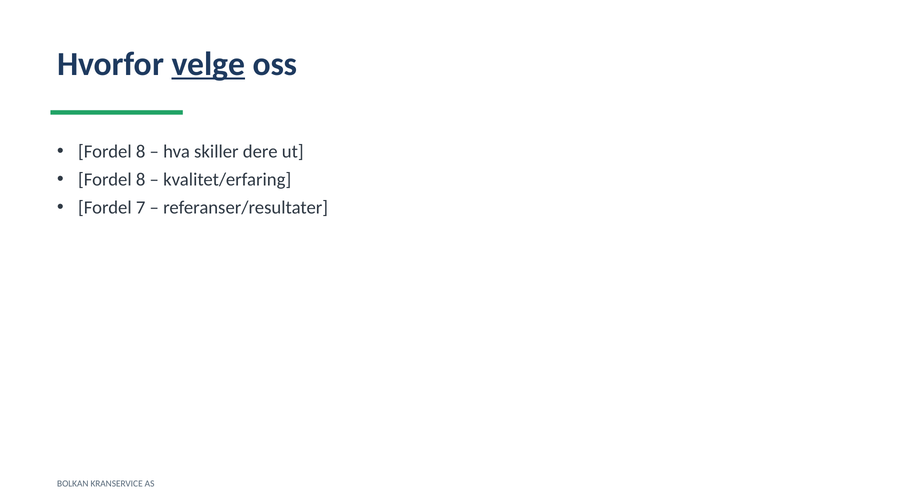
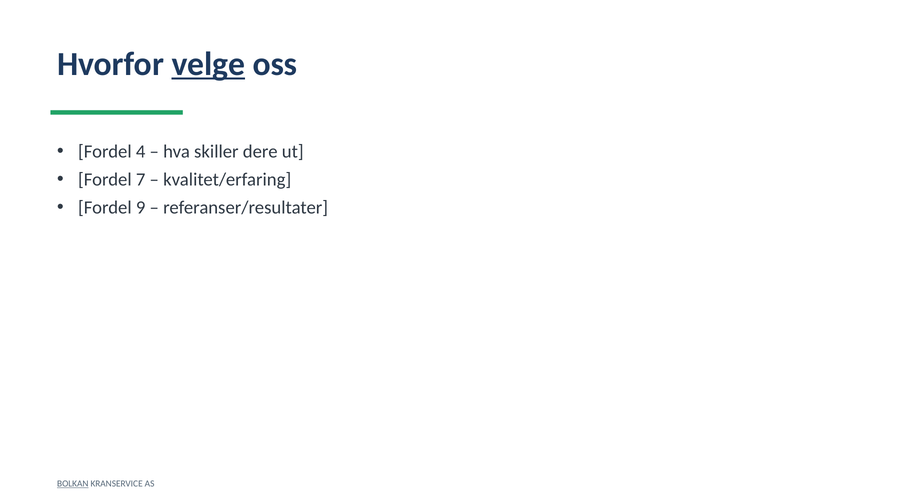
8: 8 -> 4 (141, 152)
8: 8 -> 7 (141, 180)
7: 7 -> 9 (141, 208)
BOLKAN underline: none -> present (73, 484)
